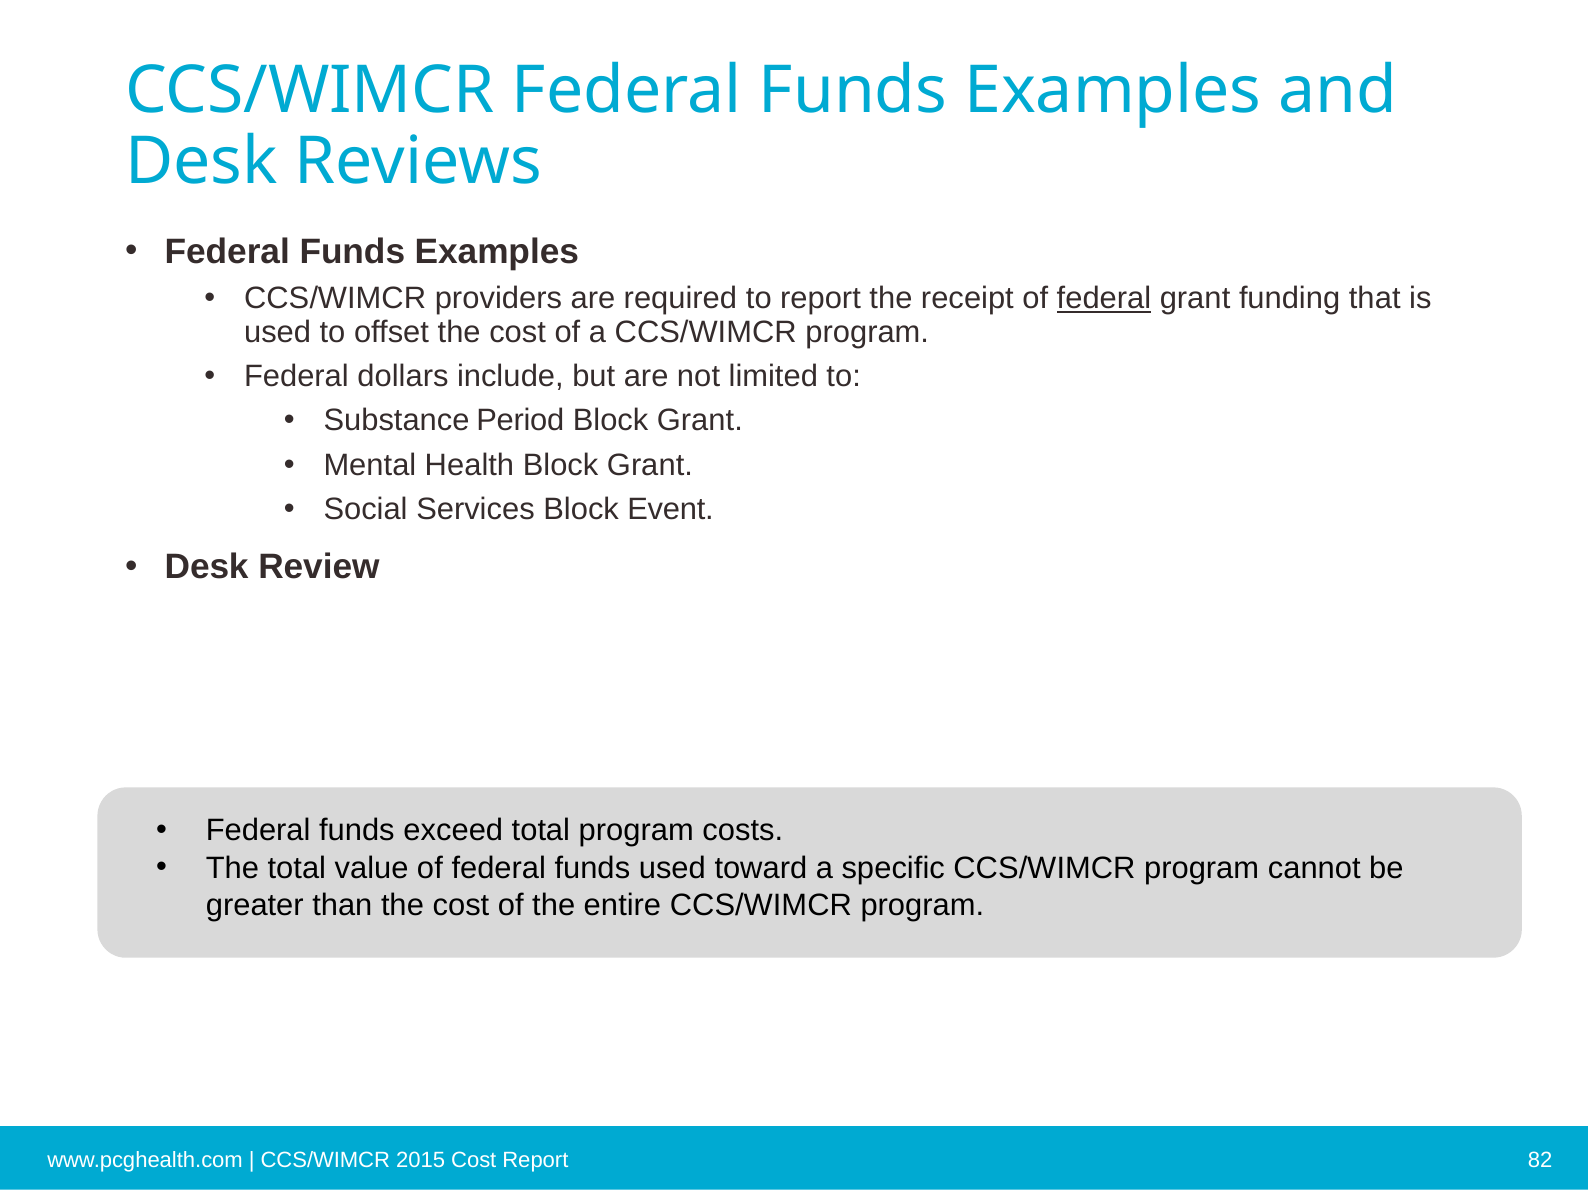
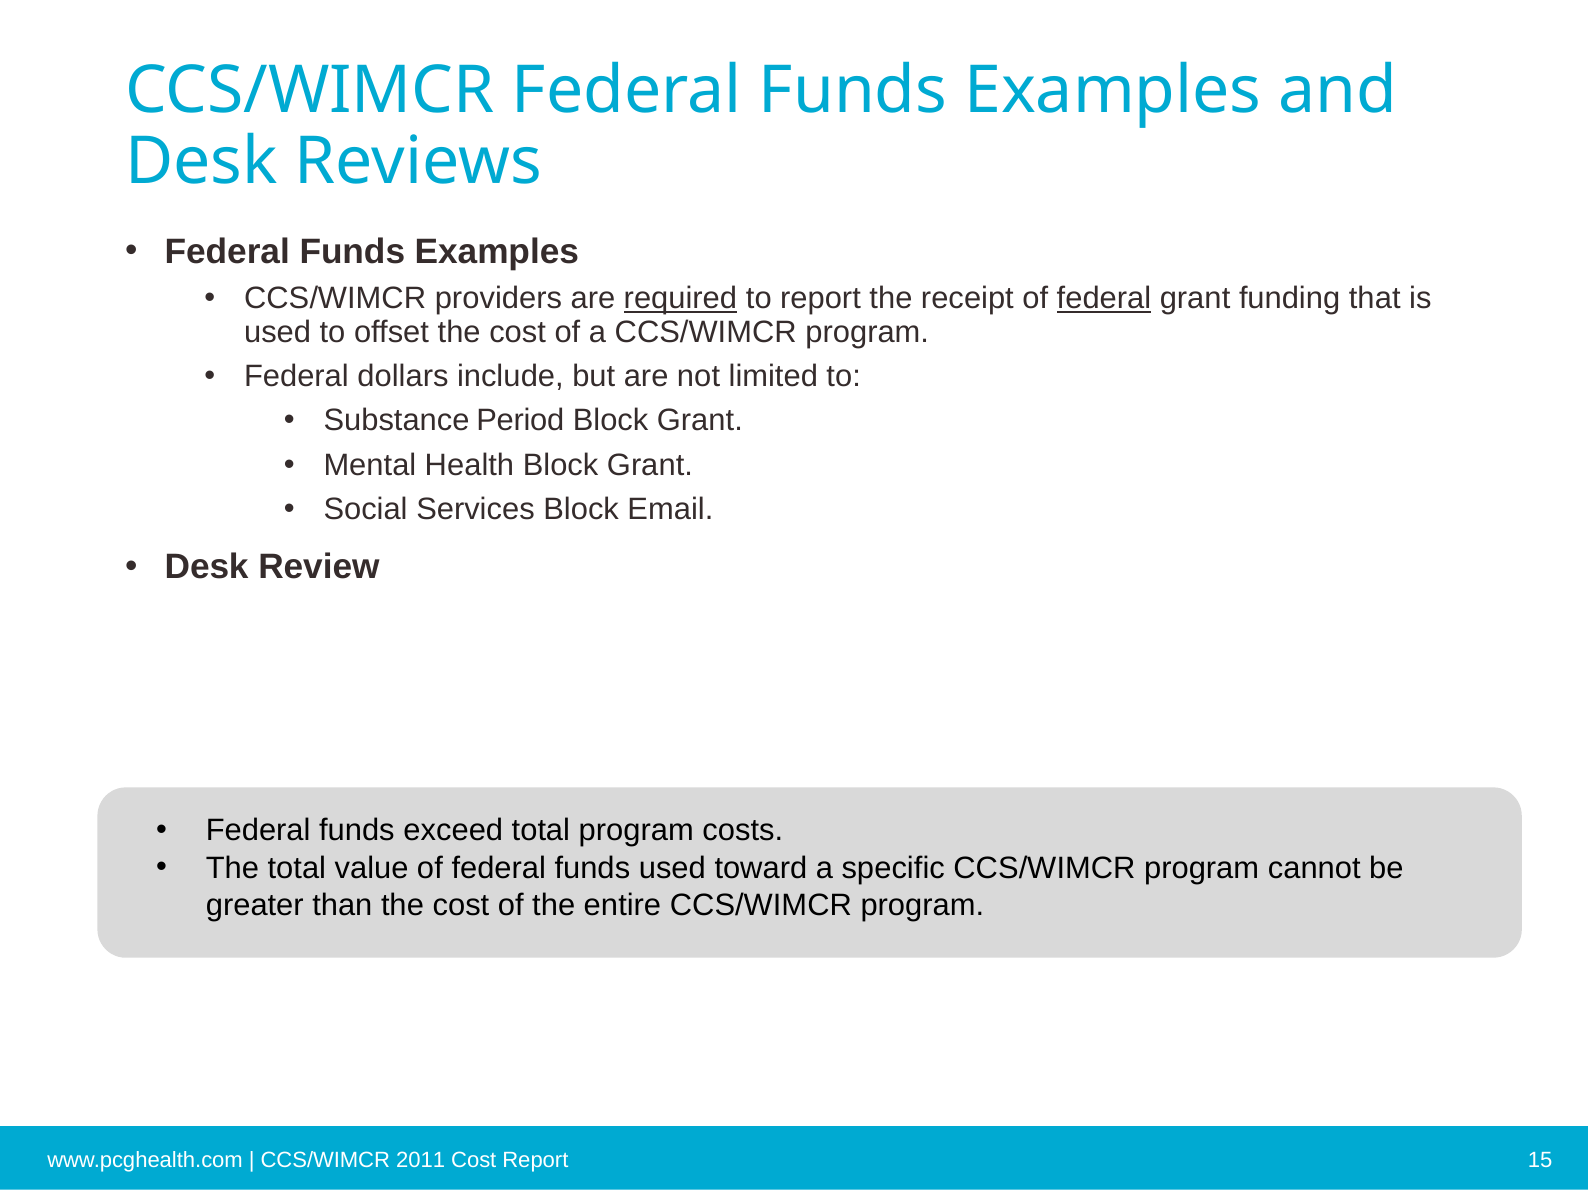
required underline: none -> present (680, 298)
Event: Event -> Email (670, 509)
2015: 2015 -> 2011 (421, 1160)
82: 82 -> 15 (1540, 1160)
